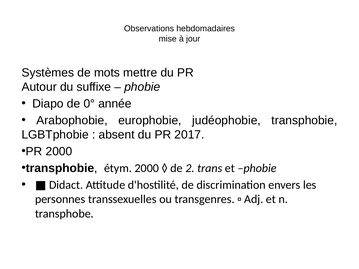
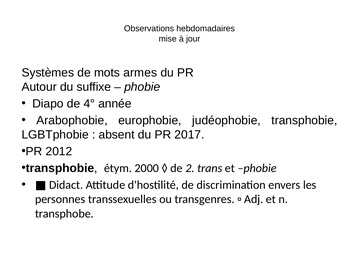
mettre: mettre -> armes (140, 73)
0°: 0° -> 4° (89, 104)
PR 2000: 2000 -> 2012 (59, 152)
